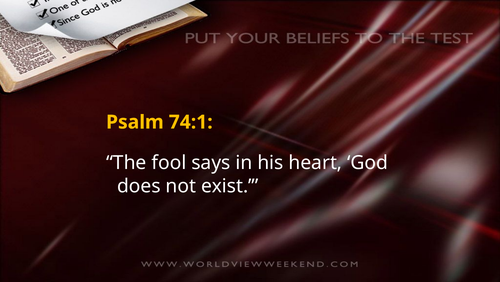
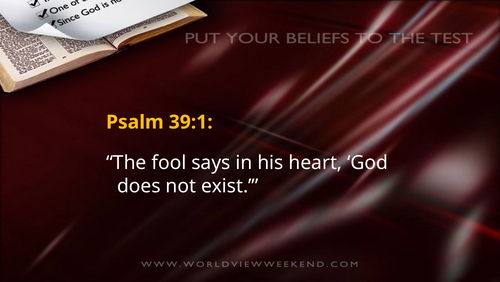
74:1: 74:1 -> 39:1 (191, 122)
